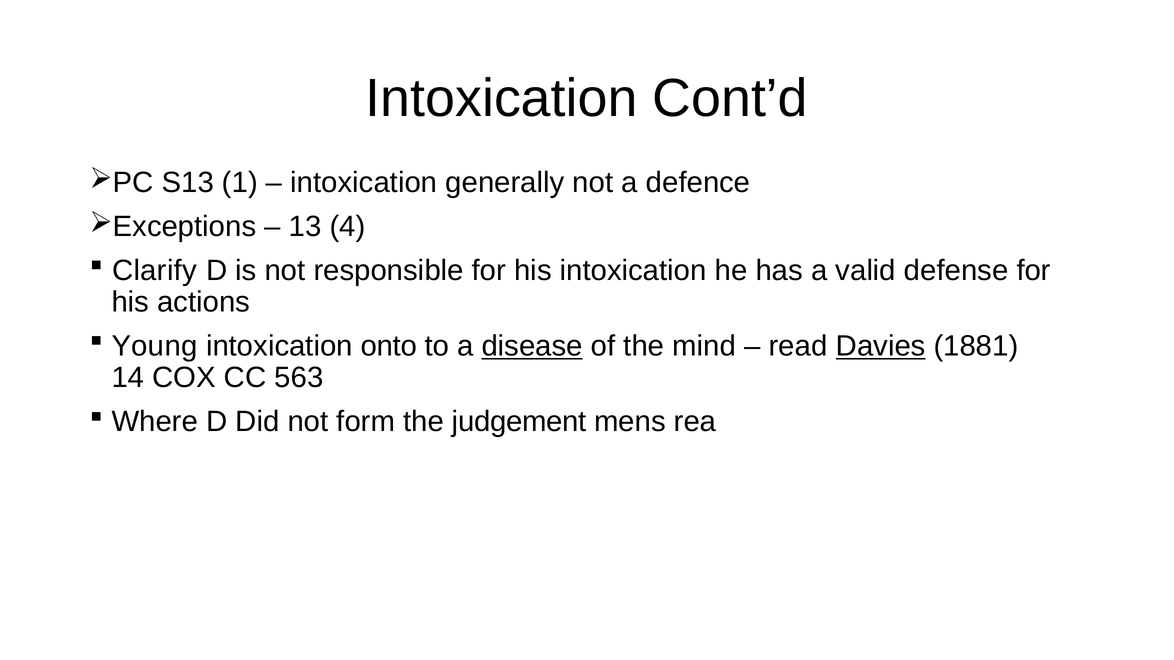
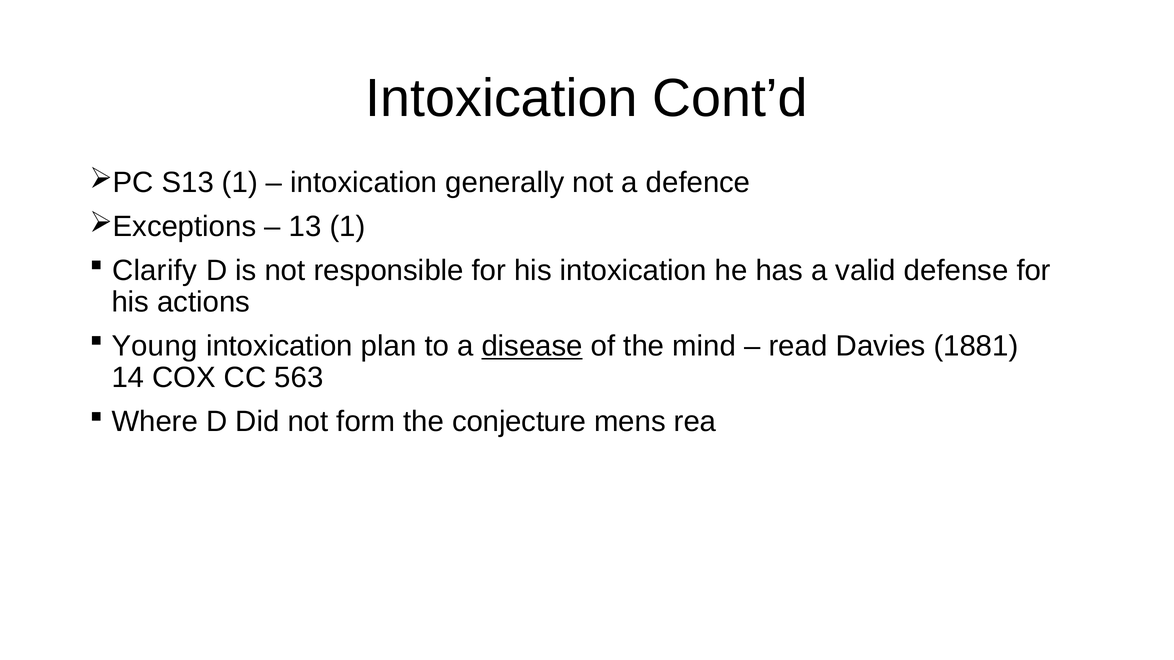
13 4: 4 -> 1 (348, 227)
onto: onto -> plan (389, 346)
Davies underline: present -> none (881, 346)
judgement: judgement -> conjecture (519, 422)
